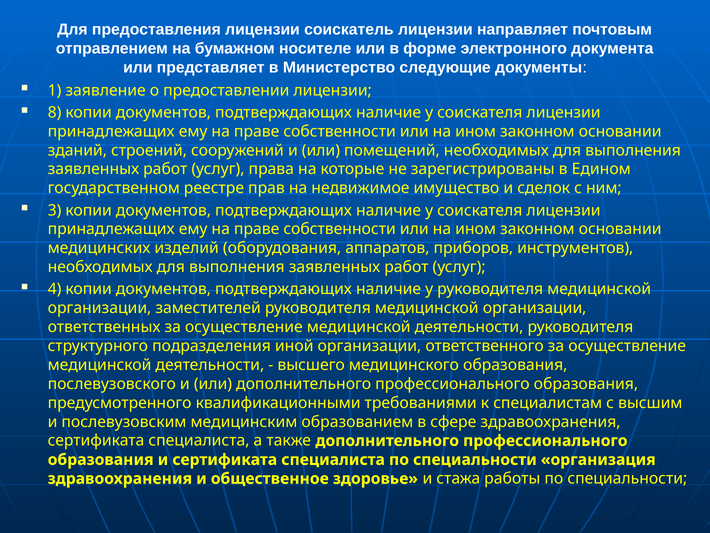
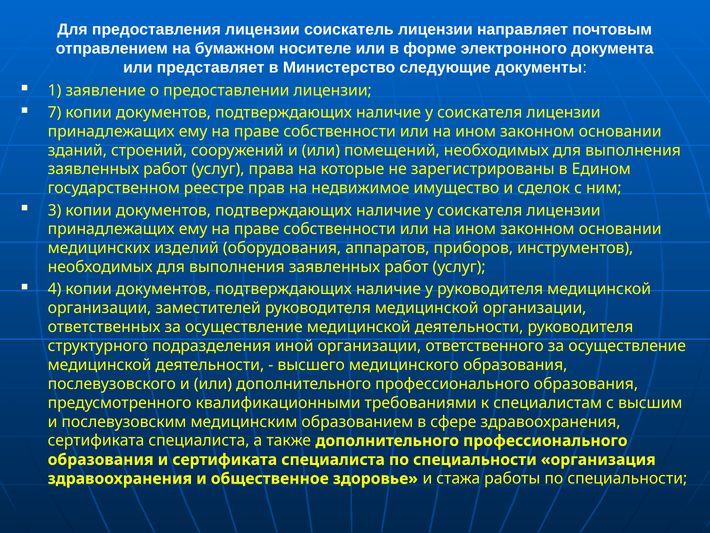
8: 8 -> 7 (55, 112)
